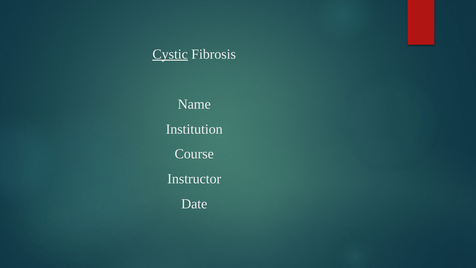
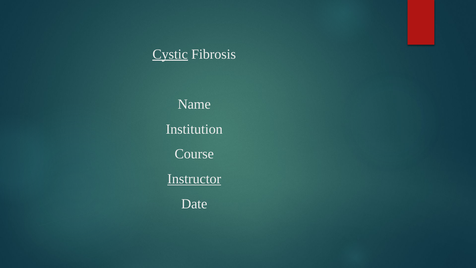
Instructor underline: none -> present (194, 179)
